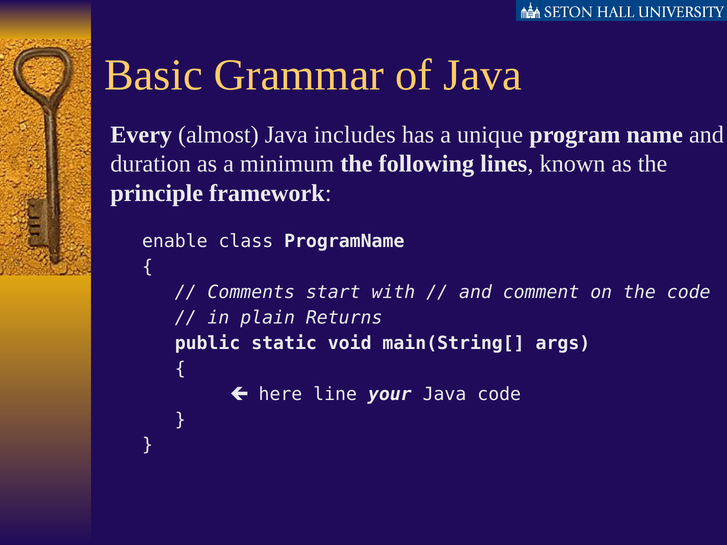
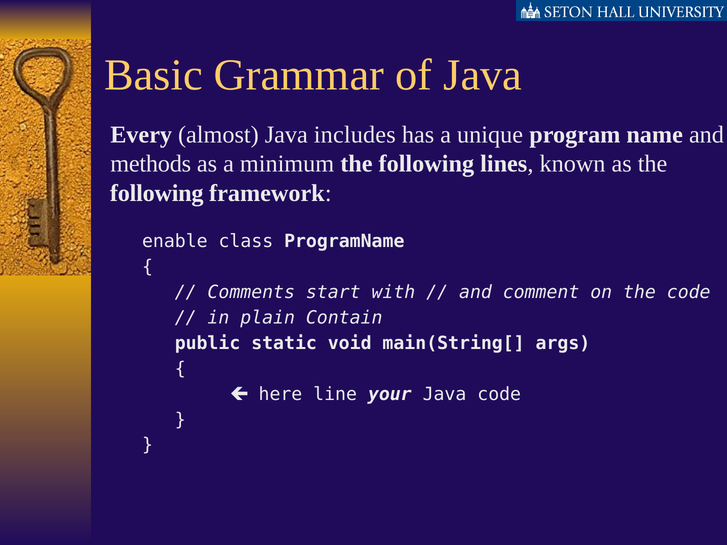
duration: duration -> methods (151, 164)
principle: principle -> following (157, 193)
Returns: Returns -> Contain (344, 318)
